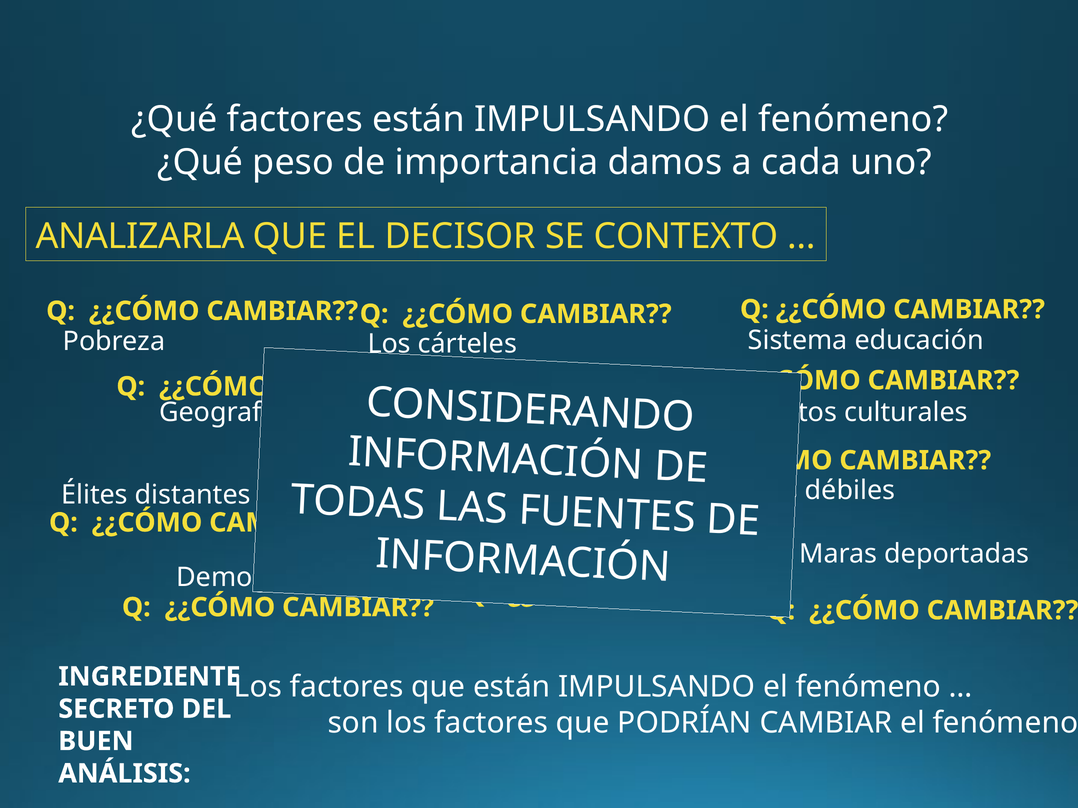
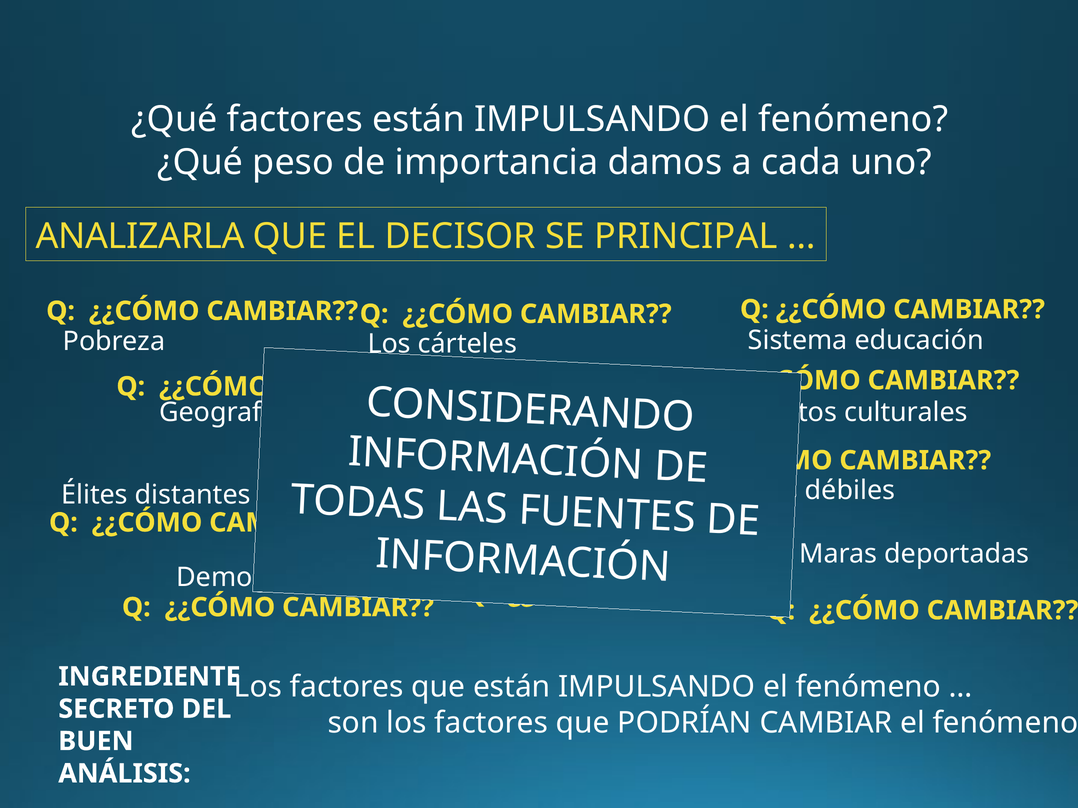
CONTEXTO: CONTEXTO -> PRINCIPAL (686, 237)
